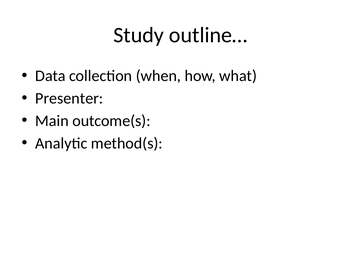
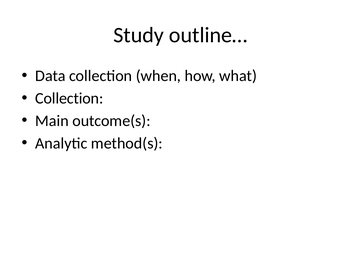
Presenter: Presenter -> Collection (69, 98)
